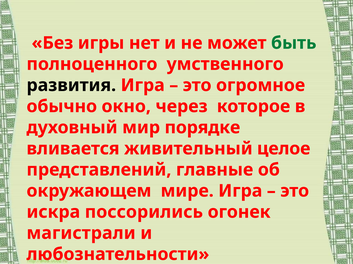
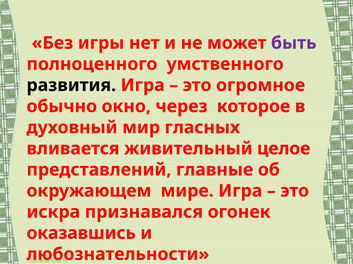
быть colour: green -> purple (294, 43)
порядке: порядке -> гласных (202, 128)
поссорились: поссорились -> признавался (144, 213)
магистрали: магистрали -> оказавшись (81, 234)
